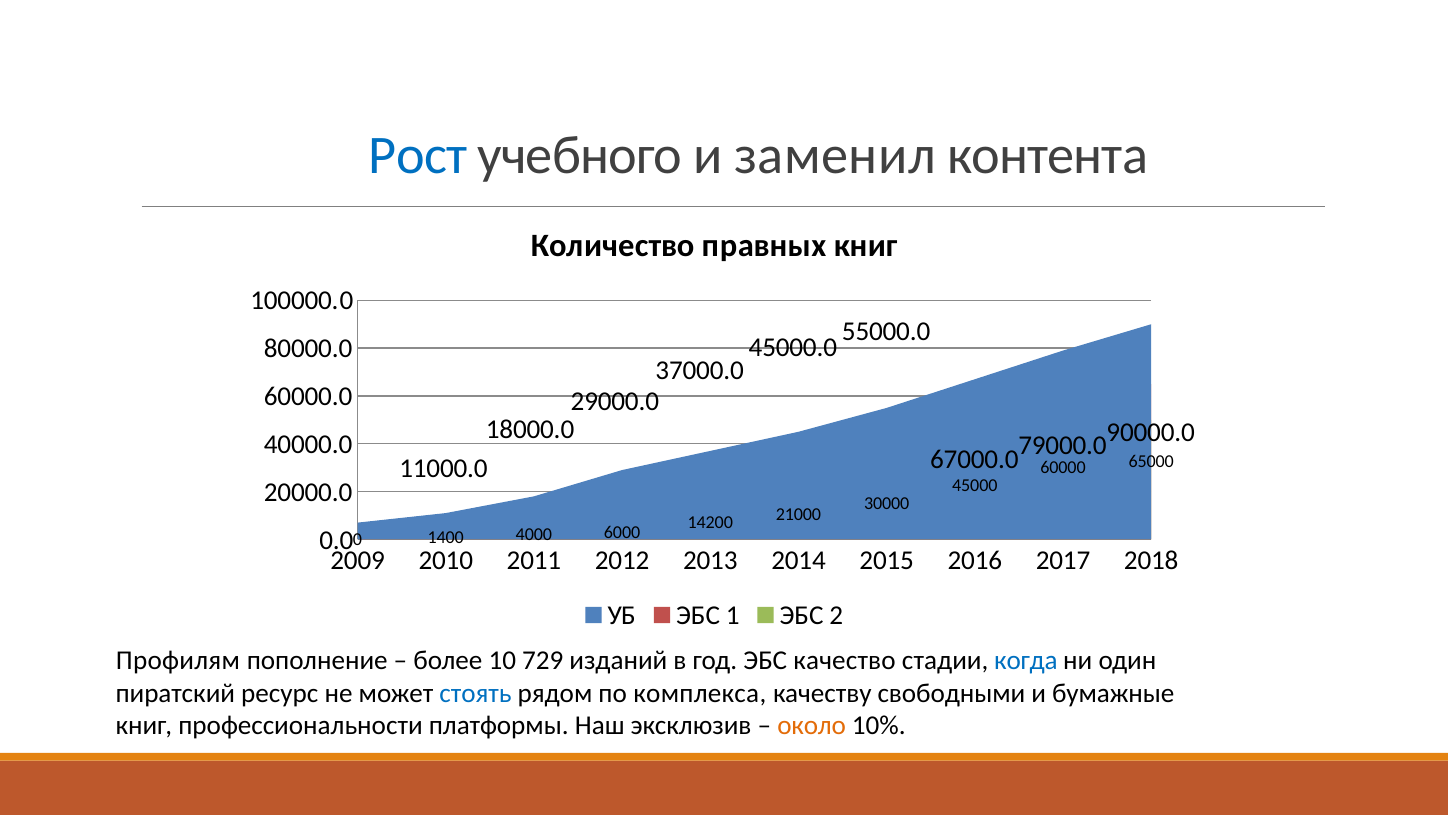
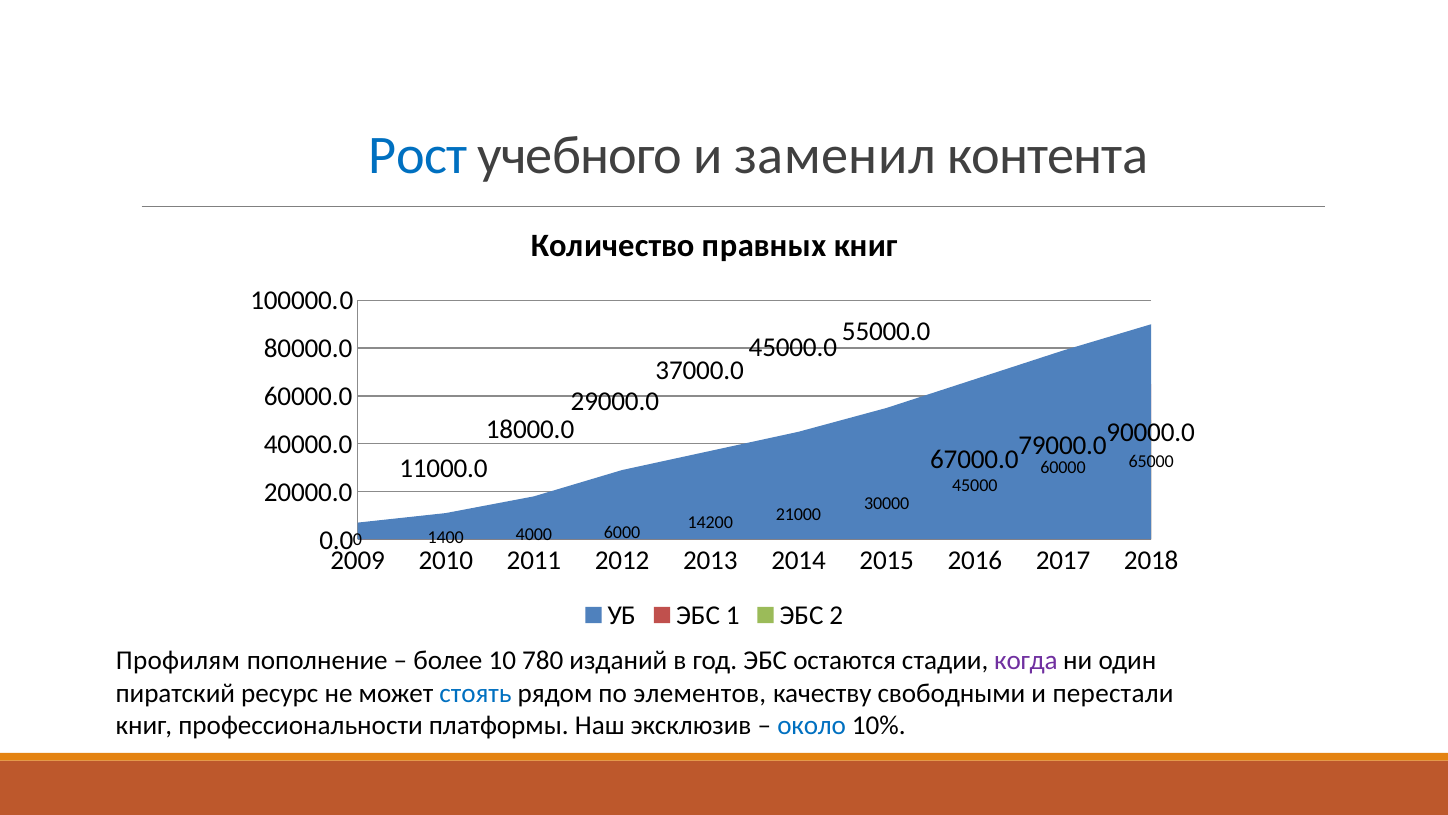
729: 729 -> 780 (543, 660)
качество: качество -> остаются (845, 660)
когда colour: blue -> purple (1026, 660)
комплекса: комплекса -> элементов (700, 693)
бумажные: бумажные -> перестали (1113, 693)
около colour: orange -> blue (812, 725)
